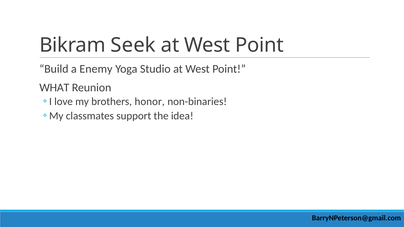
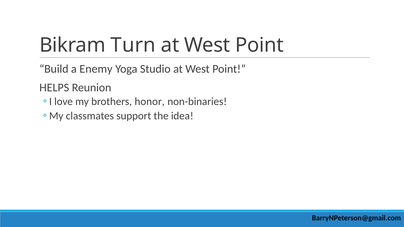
Seek: Seek -> Turn (133, 45)
WHAT: WHAT -> HELPS (54, 88)
